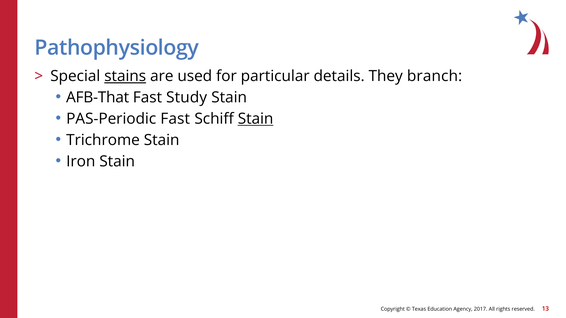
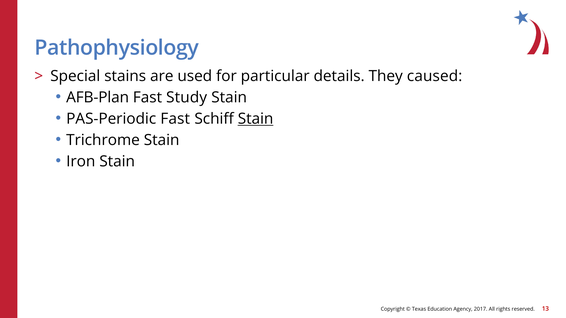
stains underline: present -> none (125, 76)
branch: branch -> caused (435, 76)
AFB-That: AFB-That -> AFB-Plan (98, 98)
